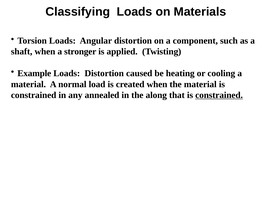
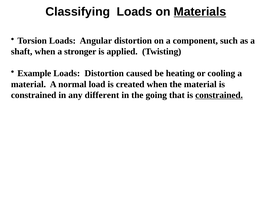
Materials underline: none -> present (200, 12)
annealed: annealed -> different (102, 95)
along: along -> going (156, 95)
